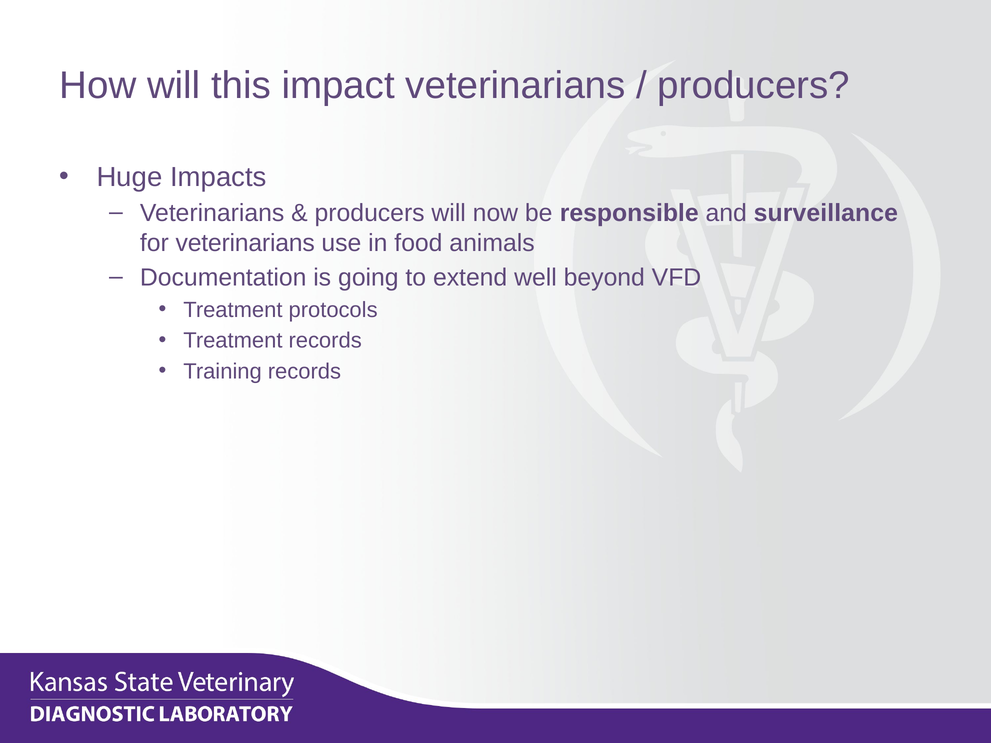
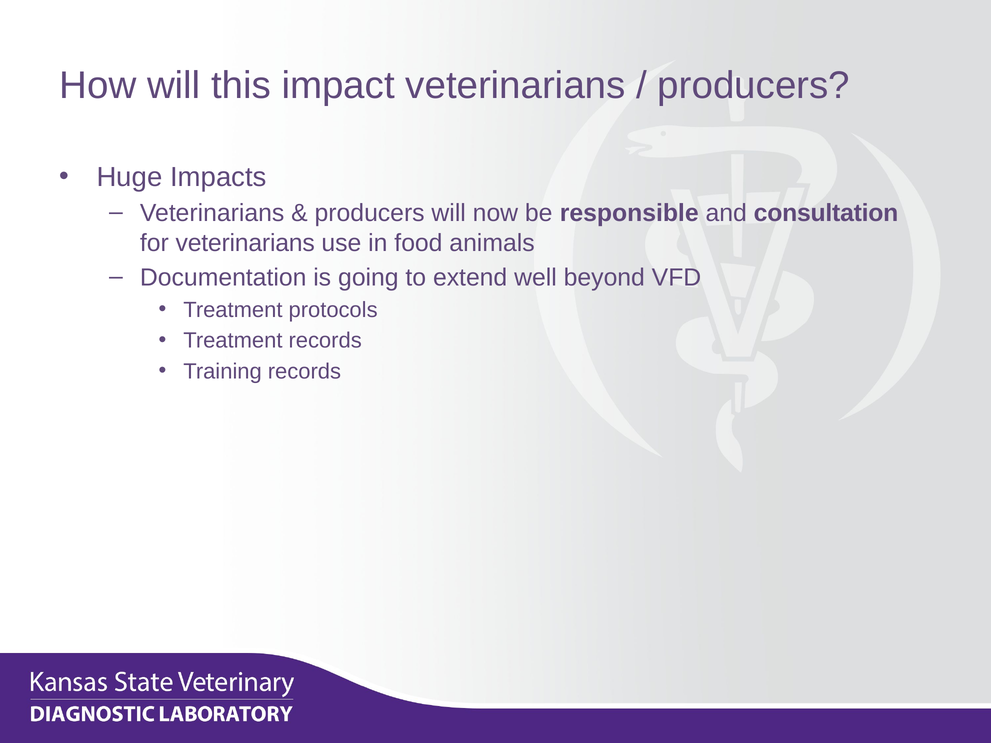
surveillance: surveillance -> consultation (826, 213)
